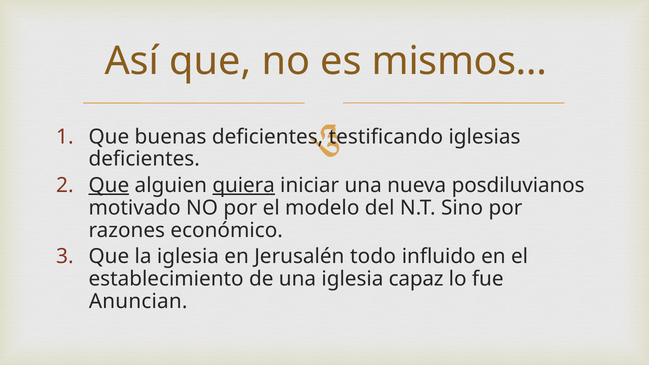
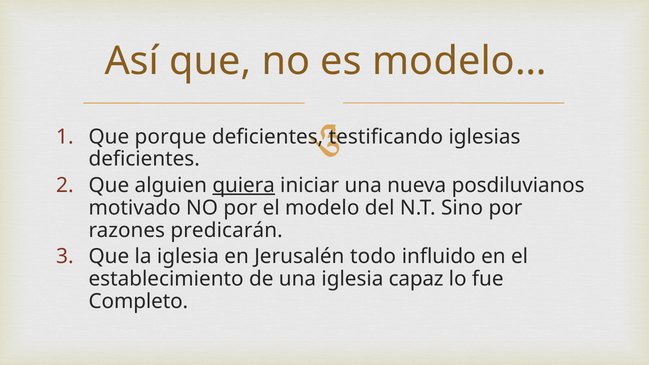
mismos…: mismos… -> modelo… (459, 61)
buenas: buenas -> porque (171, 137)
Que underline: present -> none (109, 185)
económico: económico -> predicarán (227, 230)
Anuncian: Anuncian -> Completo (138, 301)
